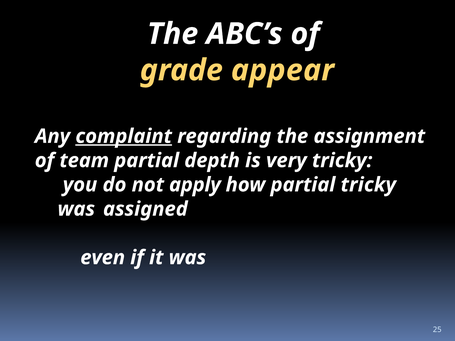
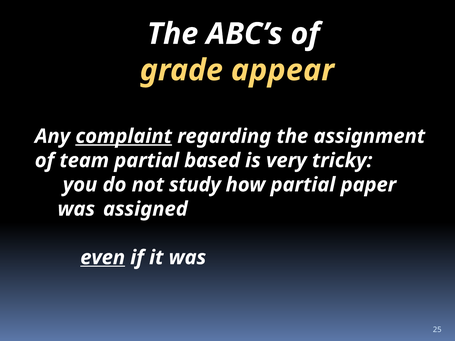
depth: depth -> based (212, 161)
apply: apply -> study (195, 185)
partial tricky: tricky -> paper (368, 185)
even underline: none -> present (103, 258)
